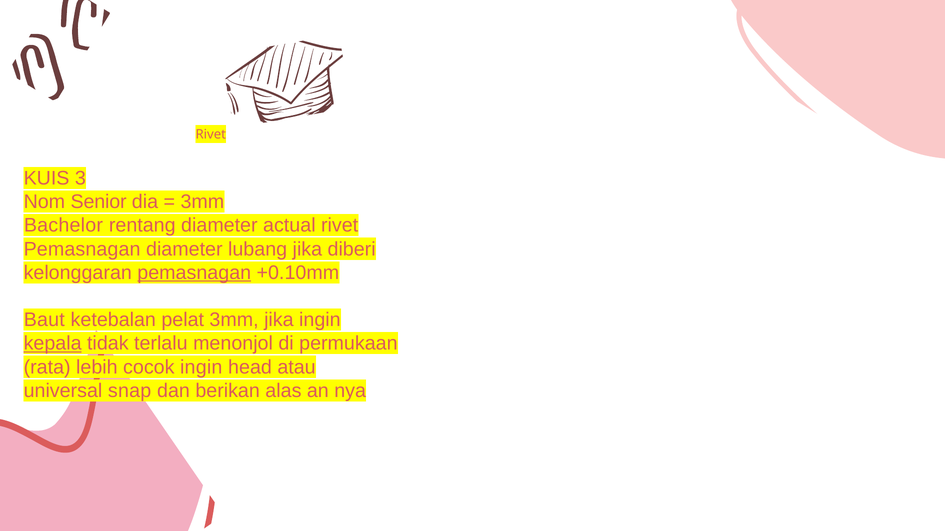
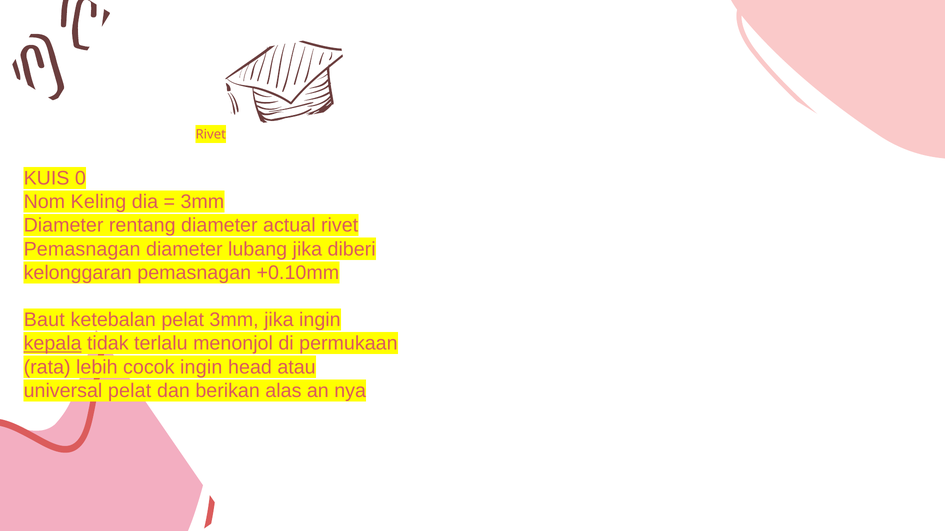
3: 3 -> 0 (80, 178)
Senior: Senior -> Keling (98, 202)
Bachelor: Bachelor -> Diameter (64, 226)
pemasnagan underline: present -> none (194, 273)
universal snap: snap -> pelat (130, 391)
